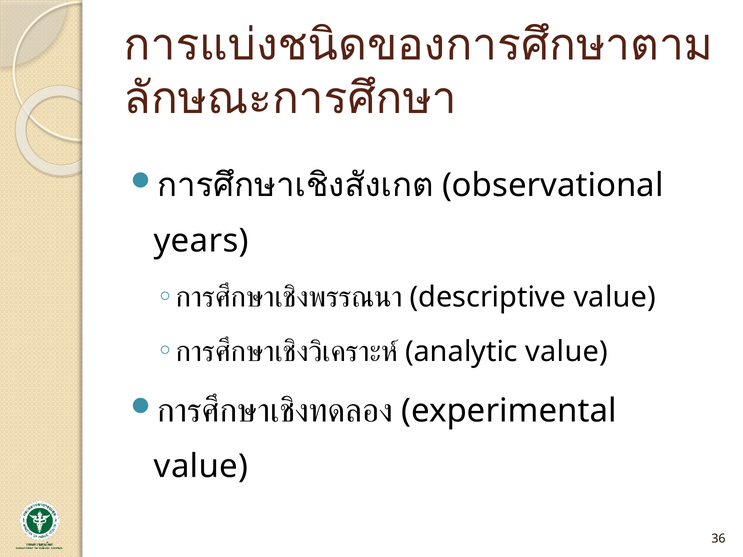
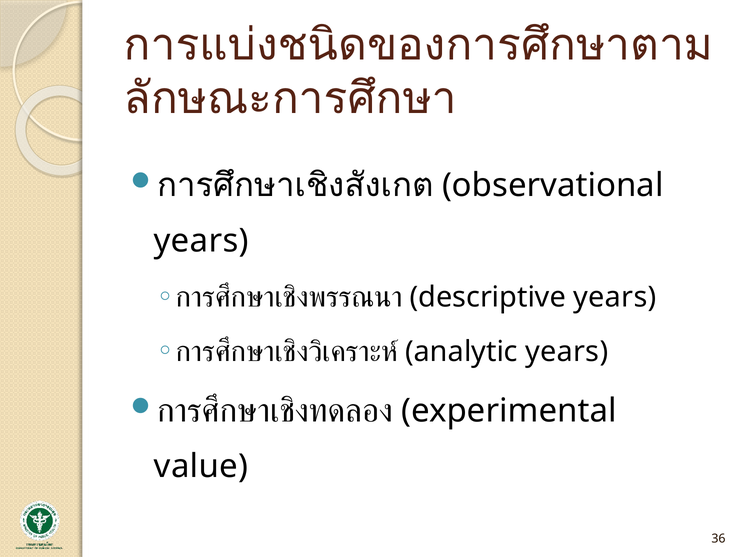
descriptive value: value -> years (615, 298)
analytic value: value -> years (567, 352)
